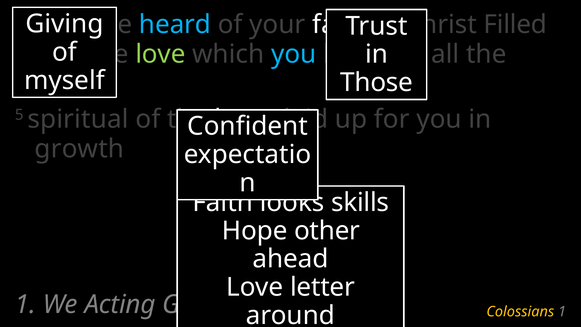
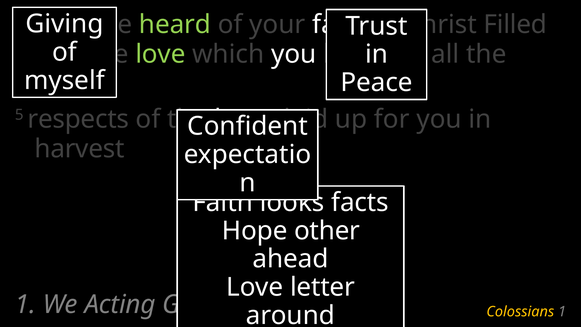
heard colour: light blue -> light green (175, 24)
you colour: light blue -> white (294, 54)
Those: Those -> Peace (377, 83)
spiritual: spiritual -> respects (78, 119)
growth: growth -> harvest (80, 149)
skills: skills -> facts (360, 202)
